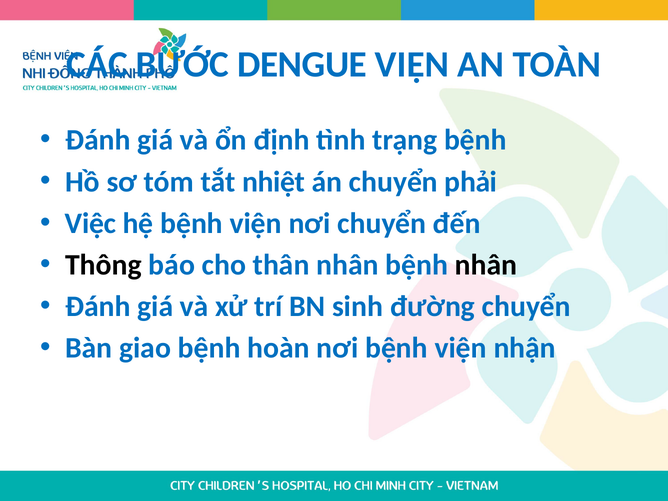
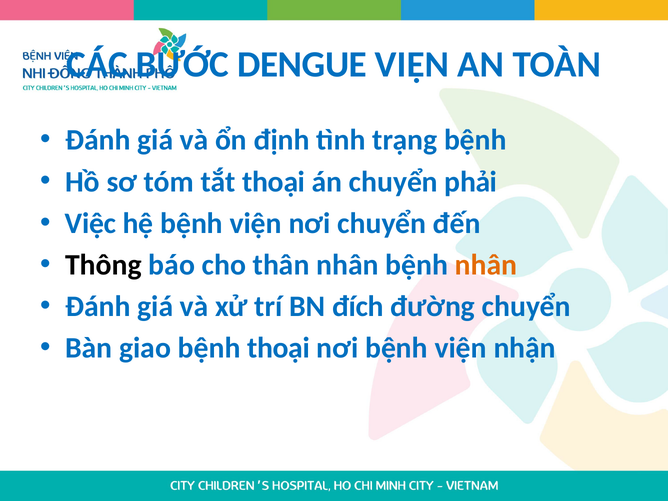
tắt nhiệt: nhiệt -> thoại (274, 182)
nhân colour: black -> orange (486, 265)
sinh: sinh -> đích (358, 306)
bệnh hoàn: hoàn -> thoại (279, 348)
